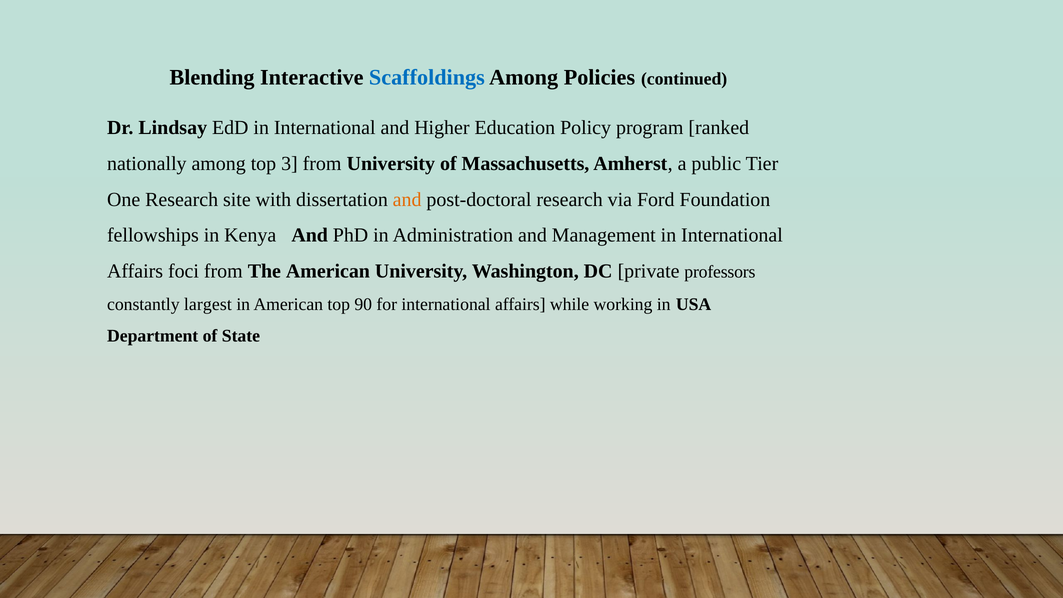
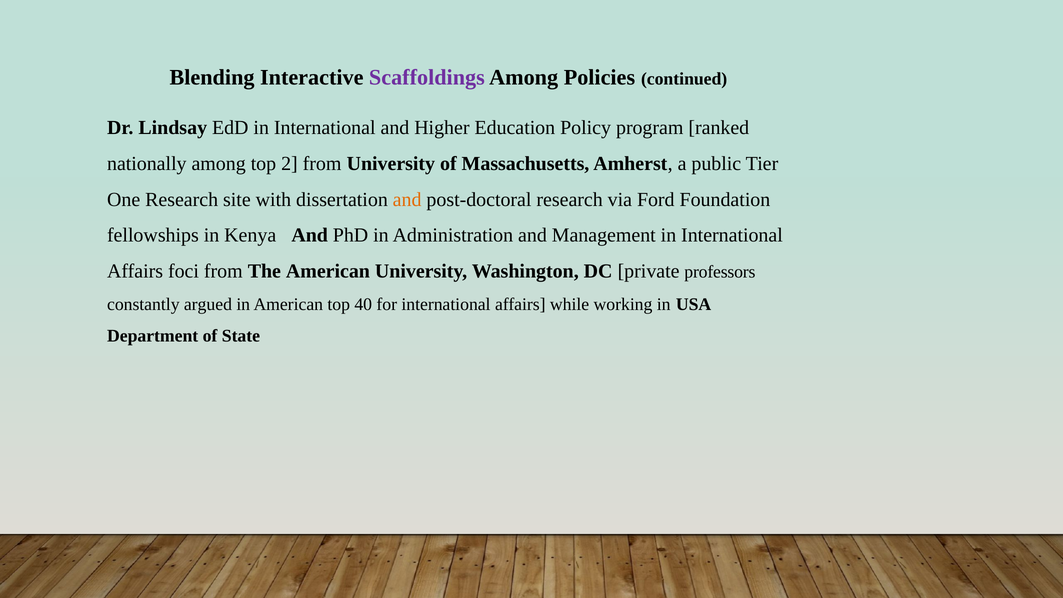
Scaffoldings colour: blue -> purple (427, 77)
3: 3 -> 2 (289, 164)
largest: largest -> argued (208, 304)
90: 90 -> 40 (363, 304)
